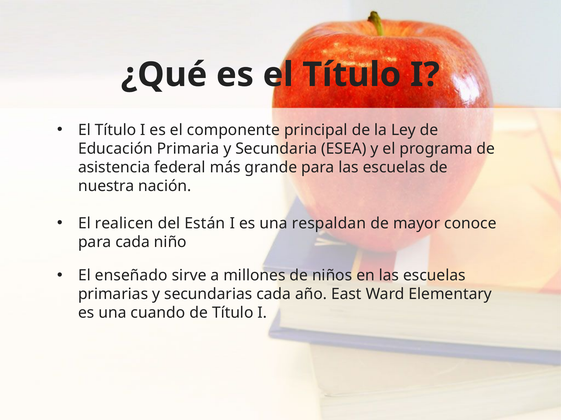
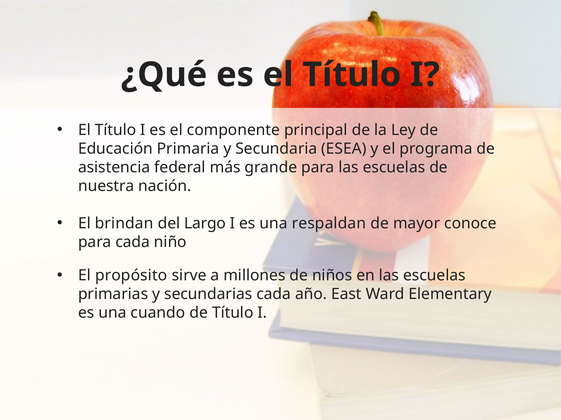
realicen: realicen -> brindan (124, 224)
Están: Están -> Largo (205, 224)
enseñado: enseñado -> propósito (131, 276)
